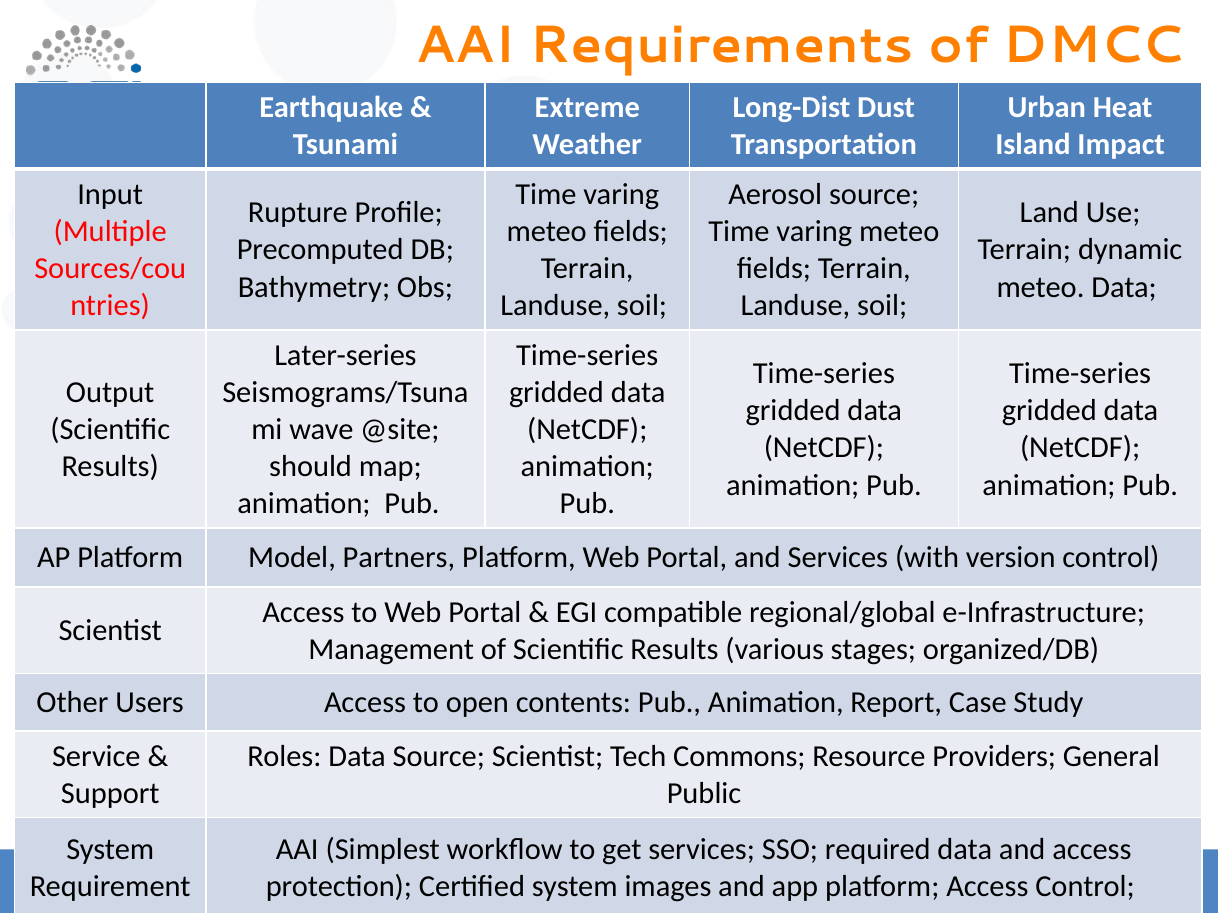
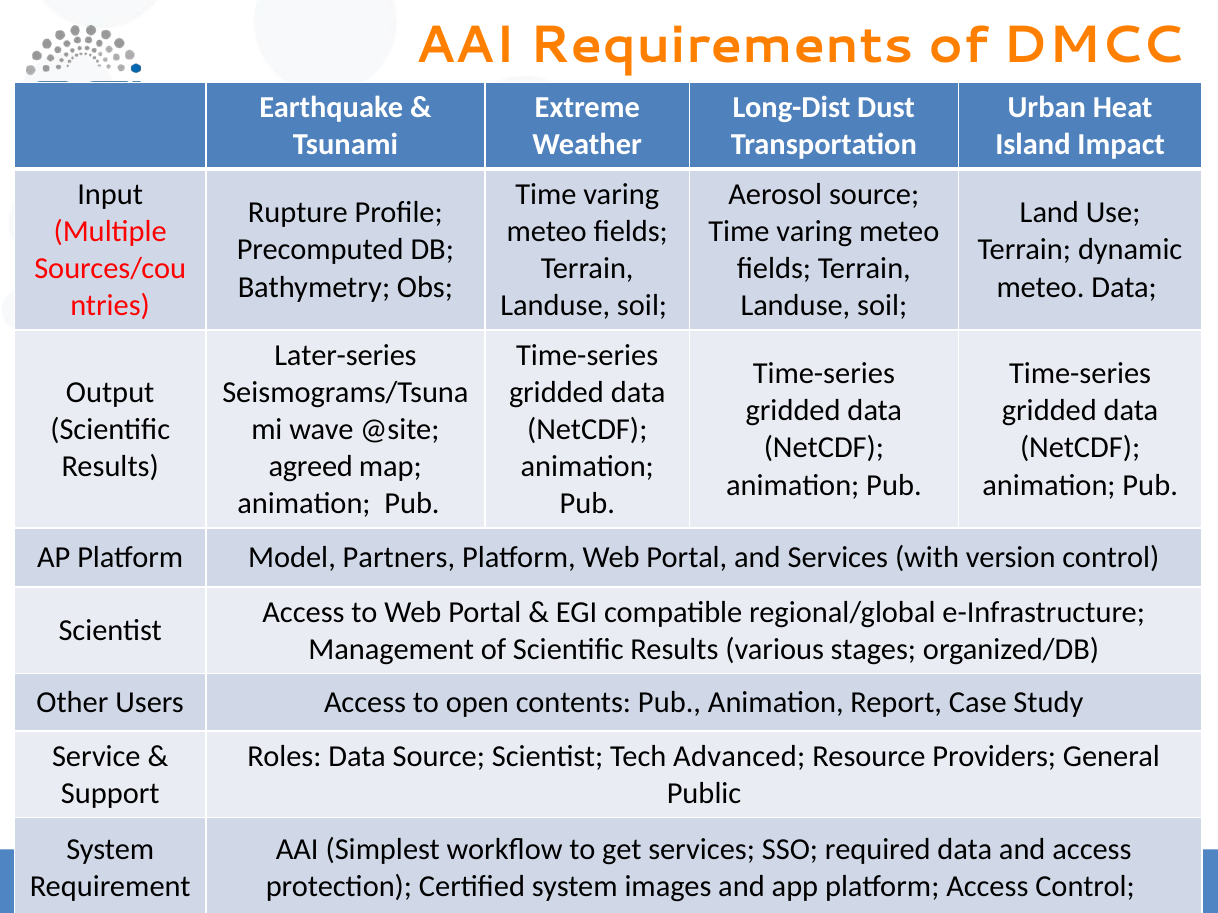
should: should -> agreed (311, 467)
Commons: Commons -> Advanced (739, 756)
